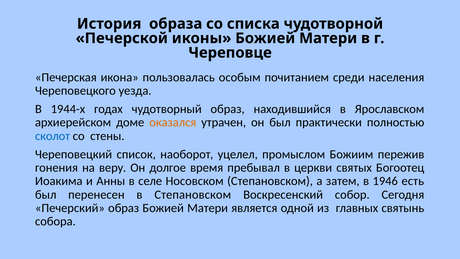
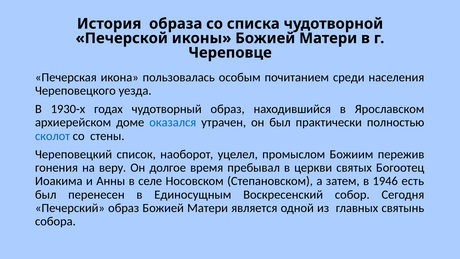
1944-х: 1944-х -> 1930-х (68, 109)
оказался colour: orange -> blue (173, 122)
в Степановском: Степановском -> Единосущным (193, 194)
